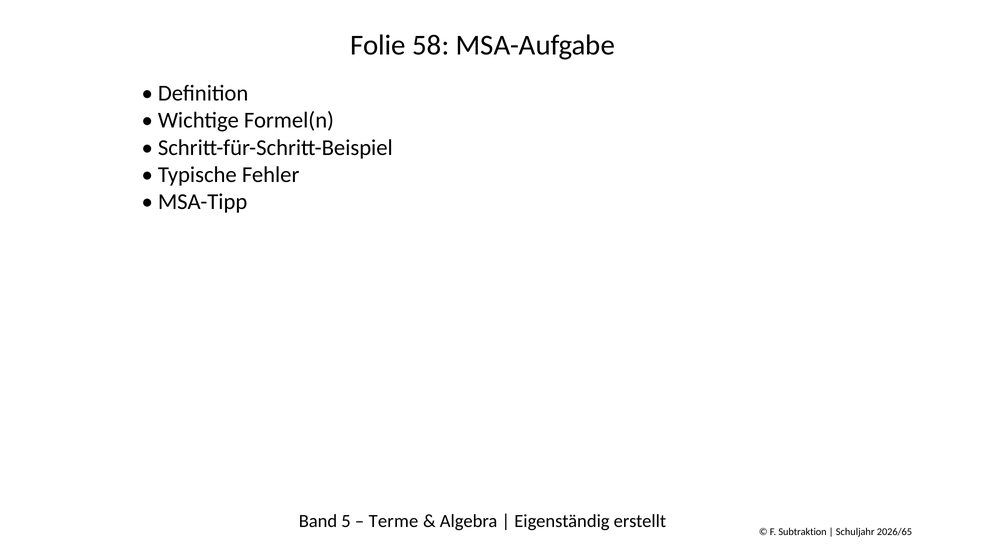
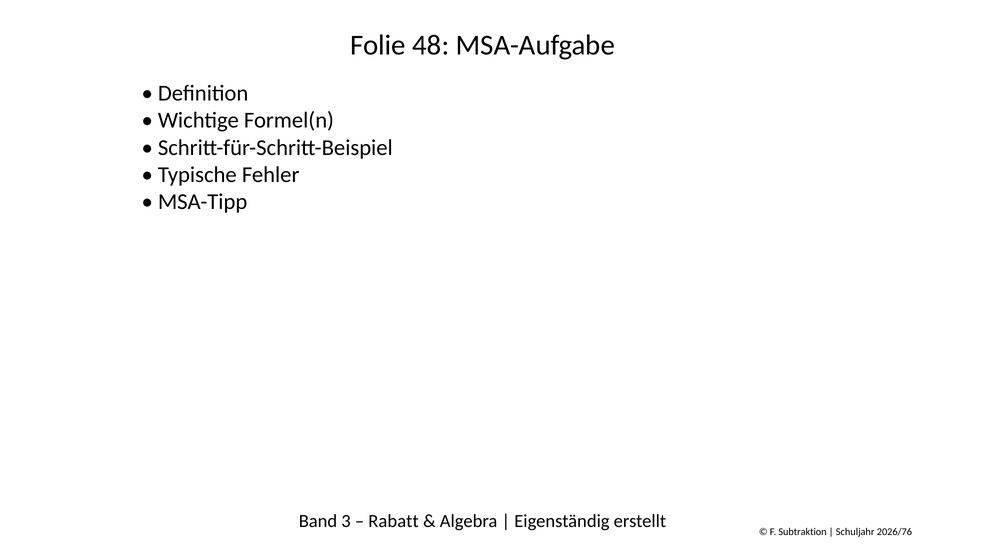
58: 58 -> 48 (431, 45)
5: 5 -> 3 (346, 521)
Terme: Terme -> Rabatt (394, 521)
2026/65: 2026/65 -> 2026/76 (894, 532)
